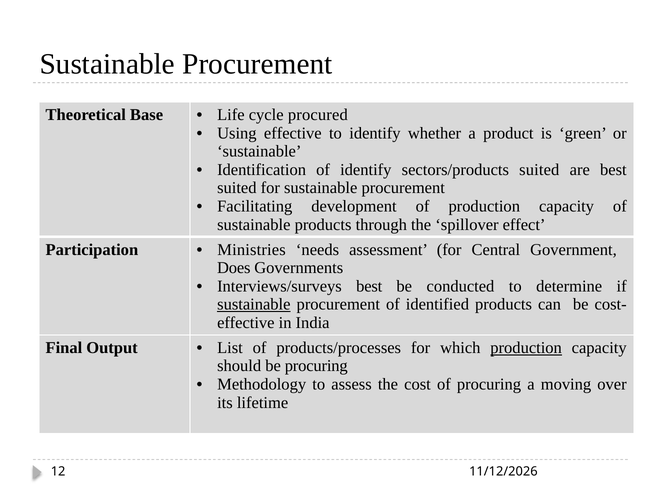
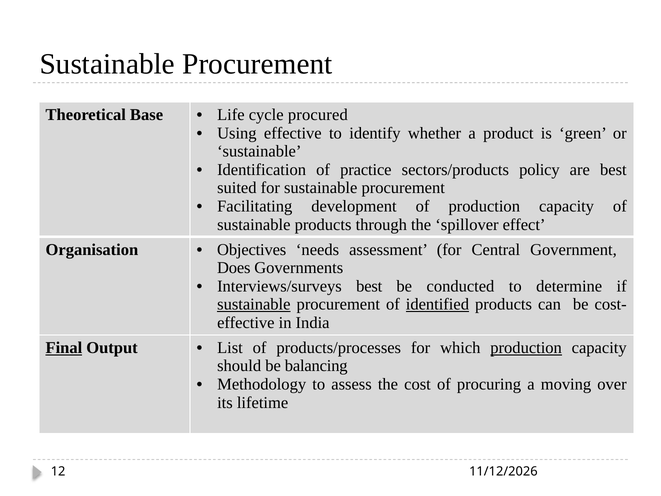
of identify: identify -> practice (366, 170)
sectors/products suited: suited -> policy (539, 170)
Participation: Participation -> Organisation (92, 249)
Ministries: Ministries -> Objectives (252, 249)
identified underline: none -> present (437, 304)
Final underline: none -> present (64, 348)
be procuring: procuring -> balancing (316, 366)
